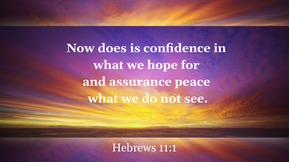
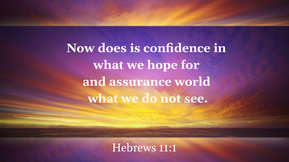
peace: peace -> world (192, 82)
